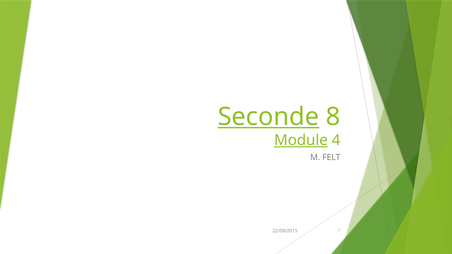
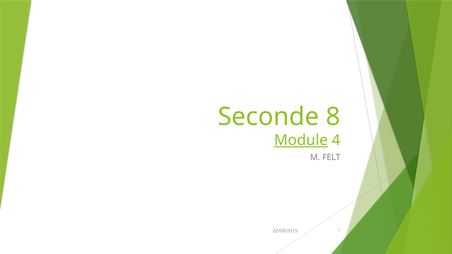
Seconde underline: present -> none (268, 117)
